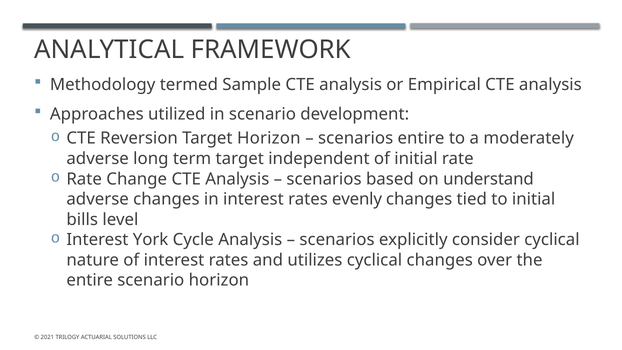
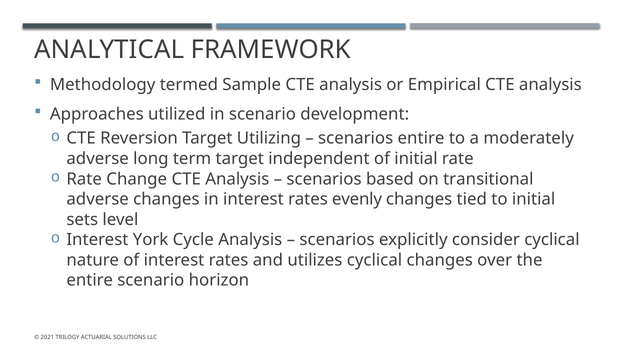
Target Horizon: Horizon -> Utilizing (269, 138)
understand: understand -> transitional (488, 179)
bills: bills -> sets (82, 219)
